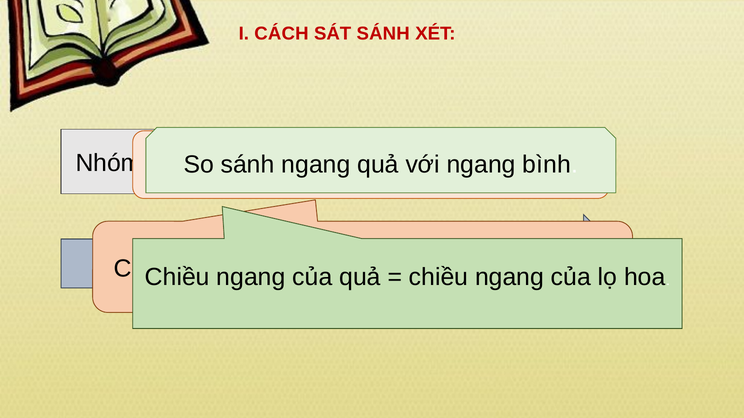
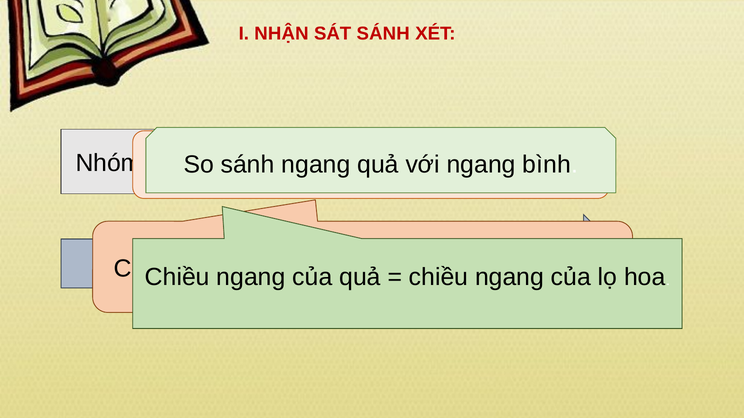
CÁCH: CÁCH -> NHẬN (281, 34)
